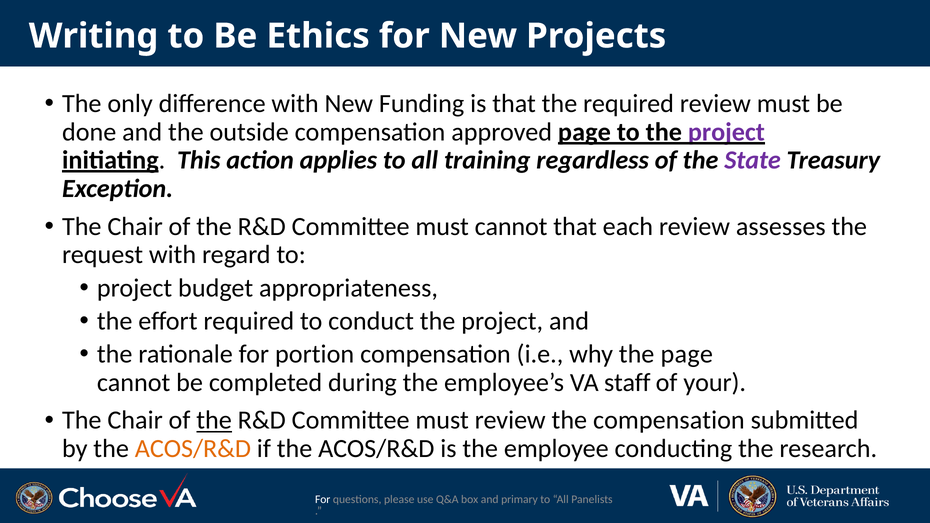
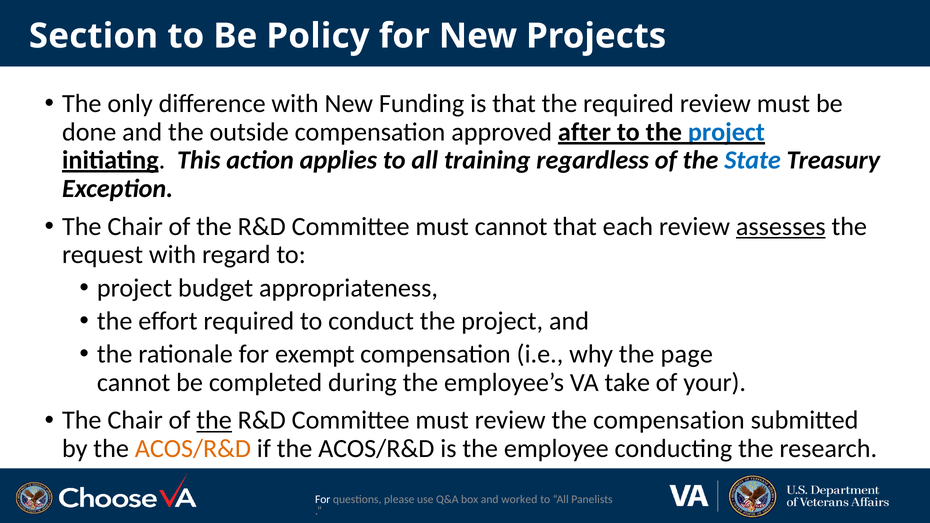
Writing: Writing -> Section (93, 36)
Ethics: Ethics -> Policy (318, 36)
approved page: page -> after (584, 132)
project colour: purple -> blue (726, 132)
State colour: purple -> blue (753, 160)
assesses underline: none -> present (781, 227)
portion: portion -> exempt (315, 354)
staff: staff -> take (627, 382)
primary: primary -> worked (519, 499)
